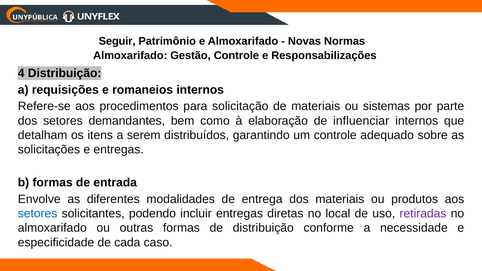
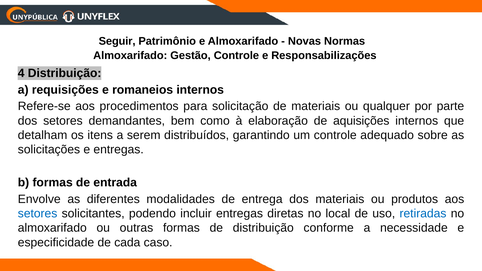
sistemas: sistemas -> qualquer (386, 106)
influenciar: influenciar -> aquisições (361, 121)
retiradas colour: purple -> blue (423, 214)
